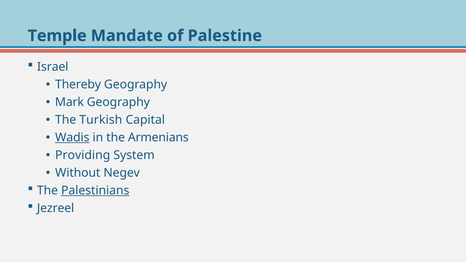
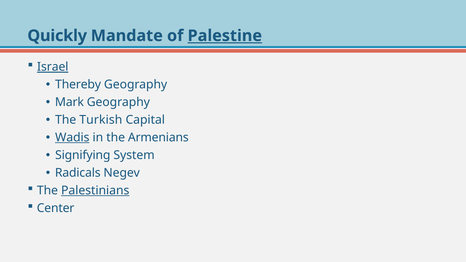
Temple: Temple -> Quickly (57, 36)
Palestine underline: none -> present (225, 36)
Israel underline: none -> present (53, 67)
Providing: Providing -> Signifying (83, 155)
Without: Without -> Radicals (78, 173)
Jezreel: Jezreel -> Center (56, 208)
